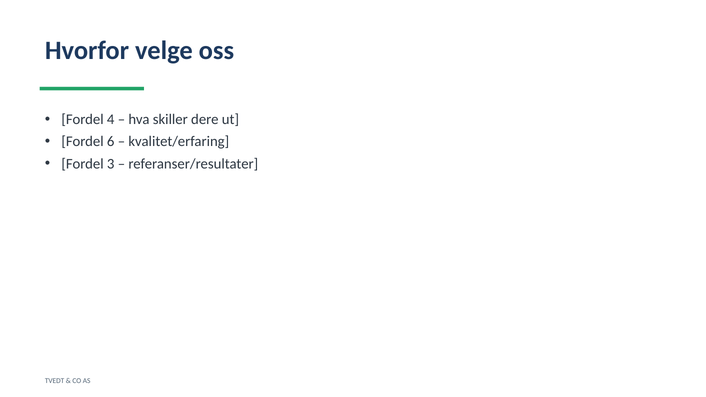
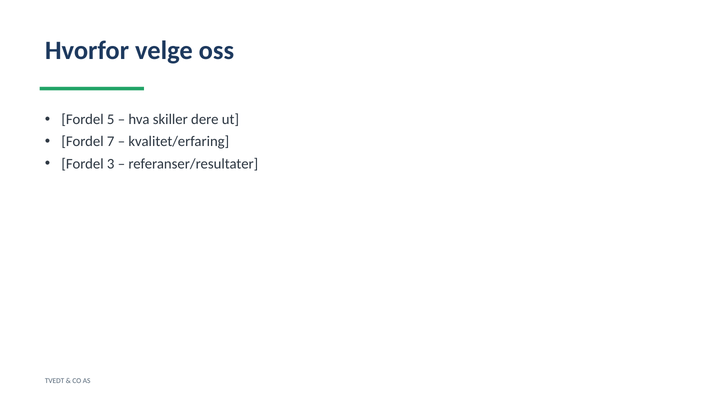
4: 4 -> 5 (111, 120)
6: 6 -> 7 (111, 142)
